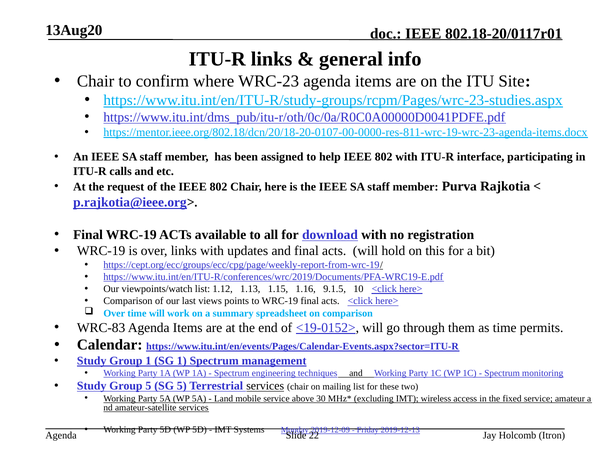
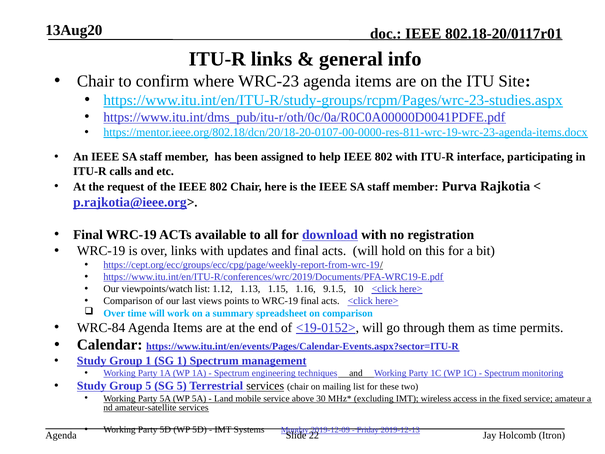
WRC-83: WRC-83 -> WRC-84 (101, 327)
